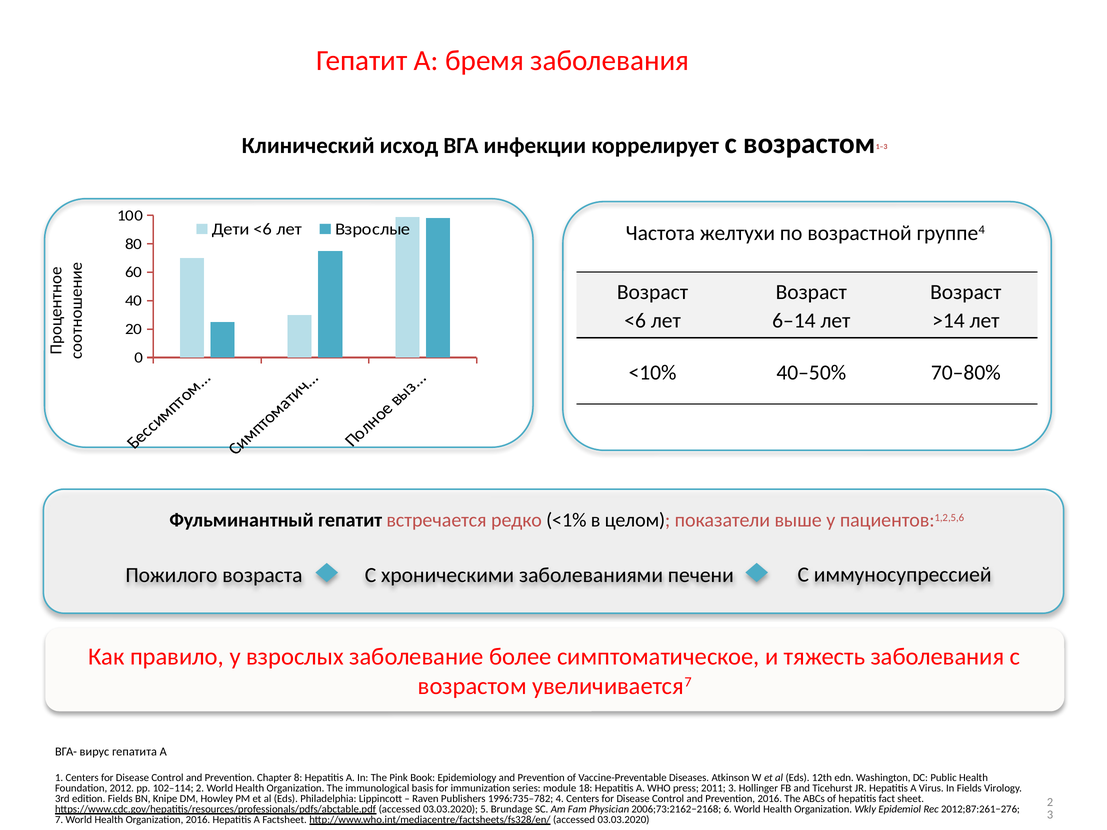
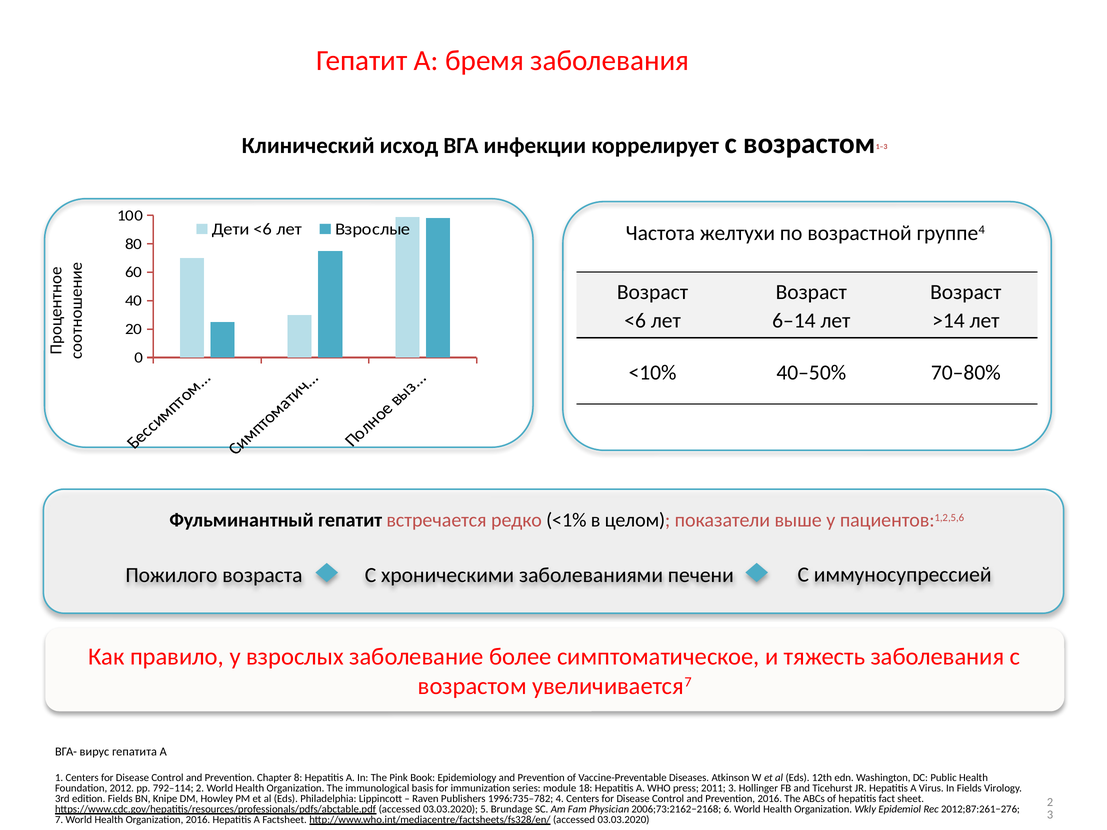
102–114: 102–114 -> 792–114 (173, 788)
